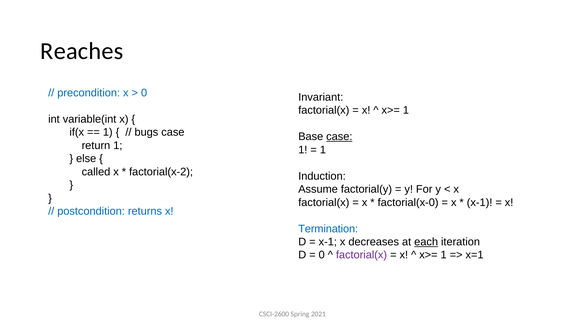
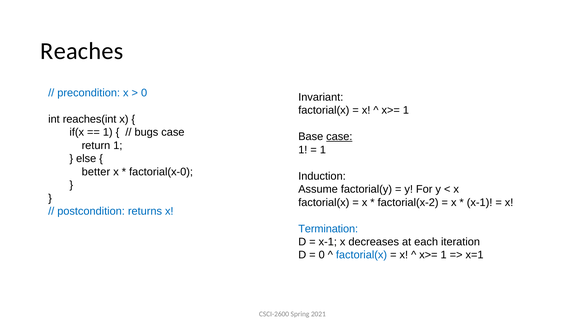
variable(int: variable(int -> reaches(int (90, 119)
called: called -> better (96, 172)
factorial(x-2: factorial(x-2 -> factorial(x-0 (161, 172)
factorial(x-0: factorial(x-0 -> factorial(x-2 (408, 202)
each underline: present -> none (426, 242)
factorial(x colour: purple -> blue (362, 255)
